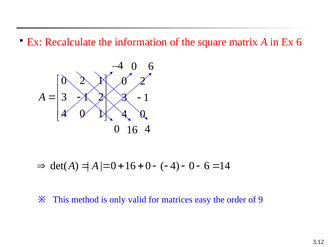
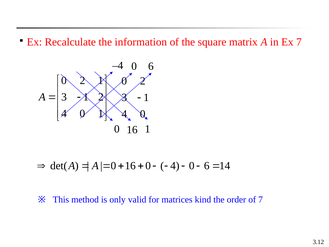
Ex 6: 6 -> 7 (299, 42)
16 4: 4 -> 1 (148, 129)
easy: easy -> kind (203, 199)
of 9: 9 -> 7 (261, 199)
